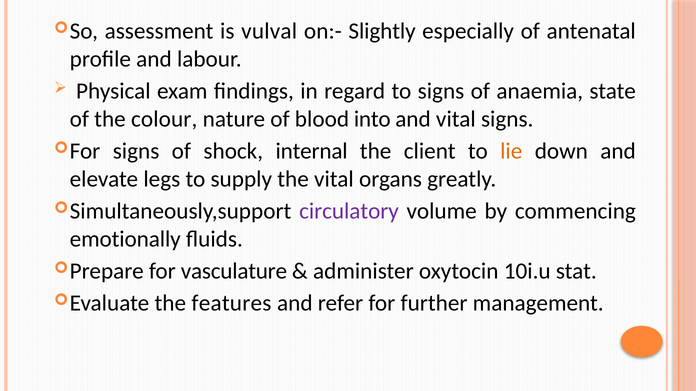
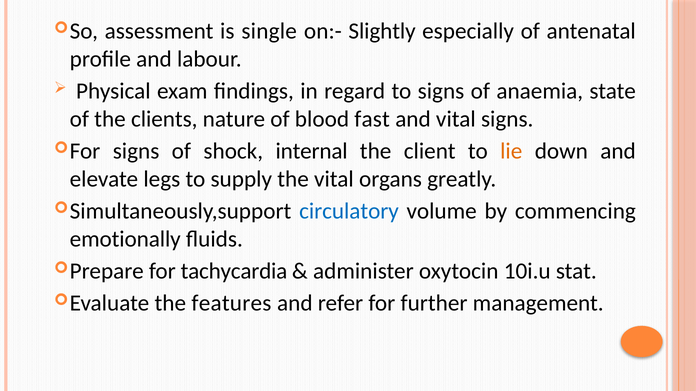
vulval: vulval -> single (269, 31)
colour: colour -> clients (164, 119)
into: into -> fast (372, 119)
circulatory colour: purple -> blue (349, 211)
vasculature: vasculature -> tachycardia (234, 271)
